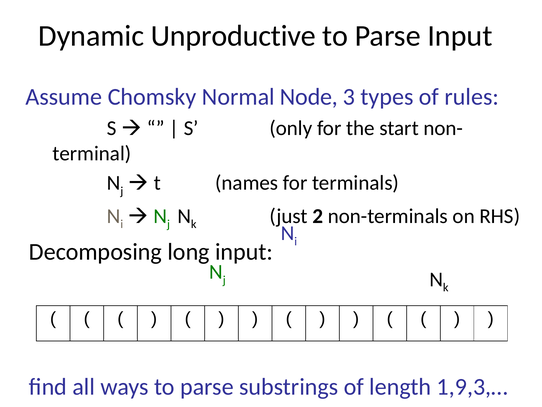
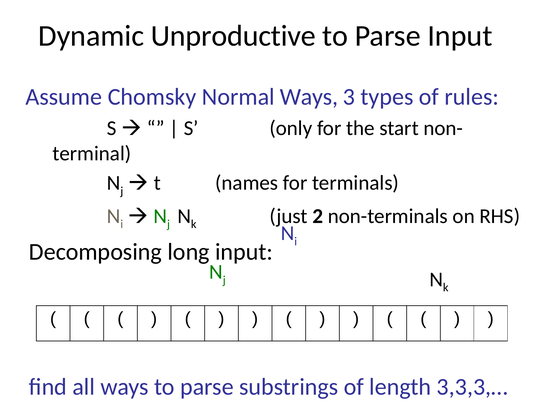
Normal Node: Node -> Ways (309, 97)
1,9,3,…: 1,9,3,… -> 3,3,3,… (472, 386)
